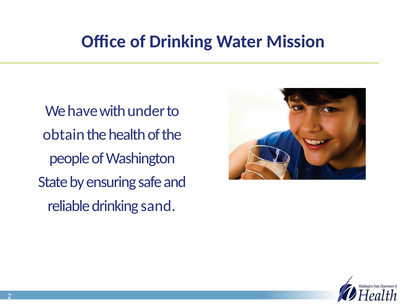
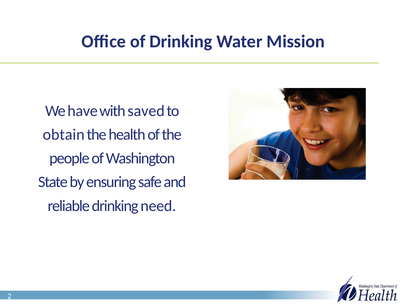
under: under -> saved (146, 111)
sand: sand -> need (158, 205)
